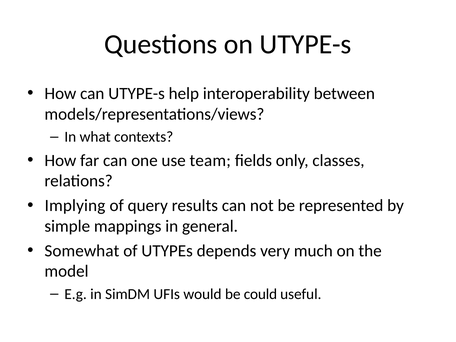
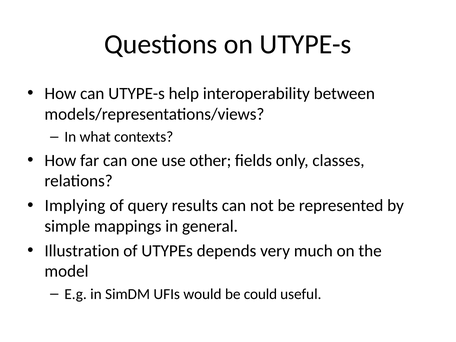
team: team -> other (210, 160)
Somewhat: Somewhat -> Illustration (82, 251)
